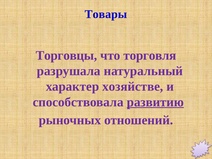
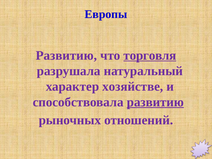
Товары: Товары -> Европы (106, 14)
Торговцы: Торговцы -> Развитию (66, 55)
торговля underline: none -> present (150, 55)
